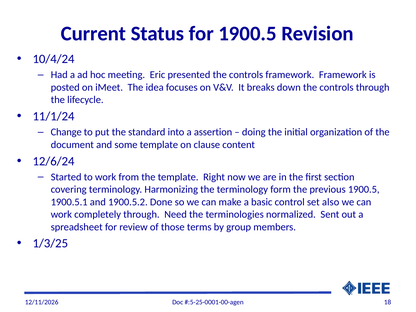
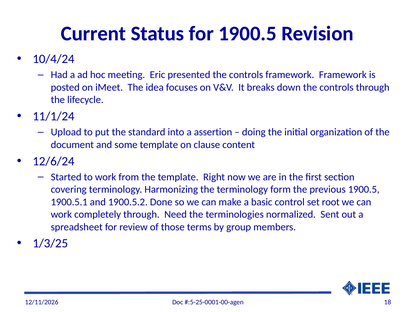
Change: Change -> Upload (66, 132)
also: also -> root (331, 202)
